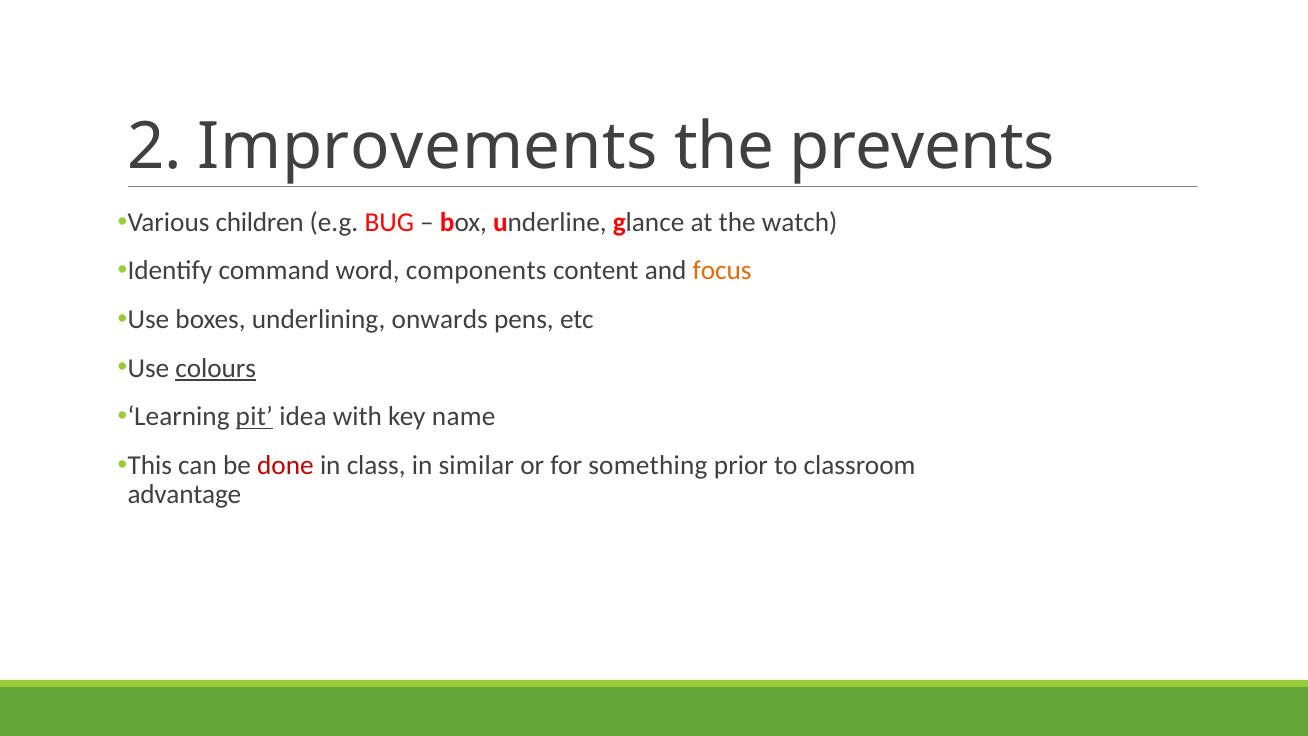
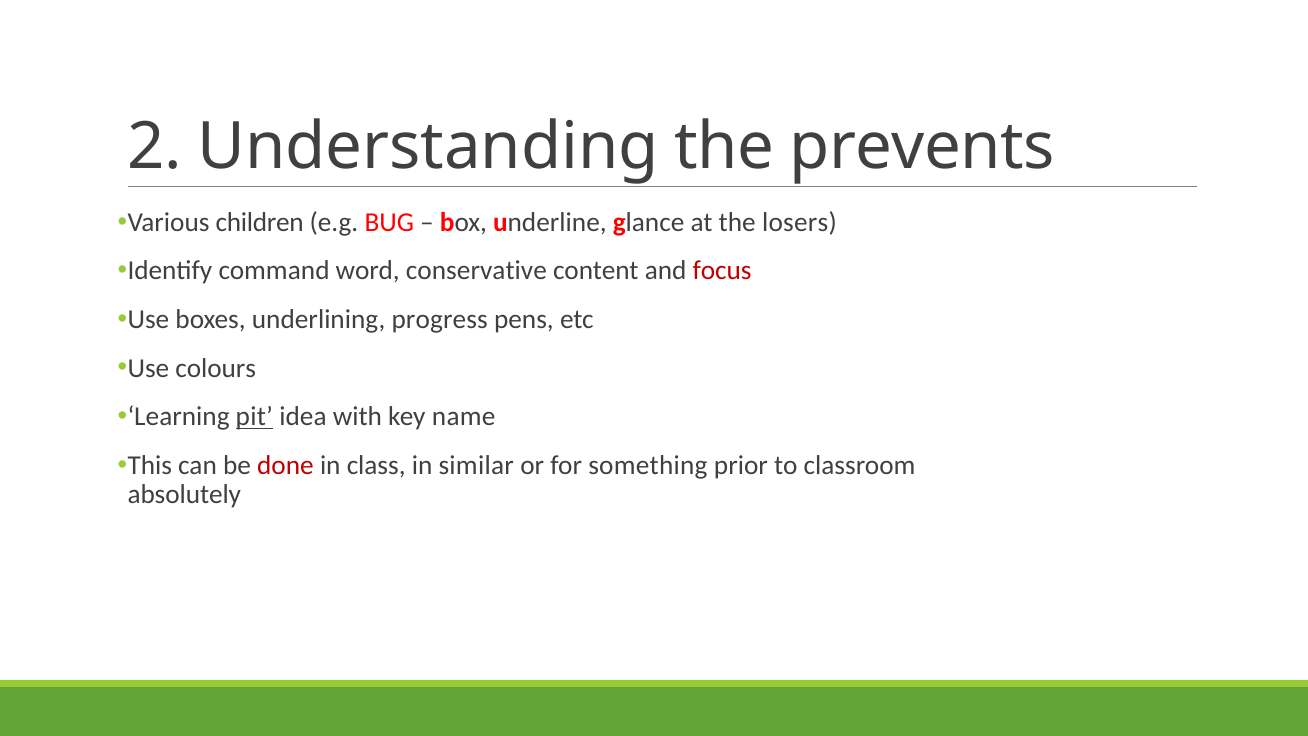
Improvements: Improvements -> Understanding (428, 147)
watch: watch -> losers (799, 222)
components: components -> conservative (476, 271)
focus colour: orange -> red (722, 271)
onwards: onwards -> progress (440, 319)
colours underline: present -> none (216, 368)
advantage: advantage -> absolutely (184, 494)
